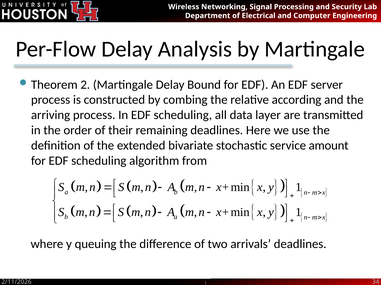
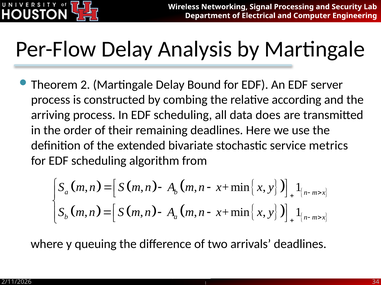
layer: layer -> does (268, 115)
amount: amount -> metrics (328, 146)
